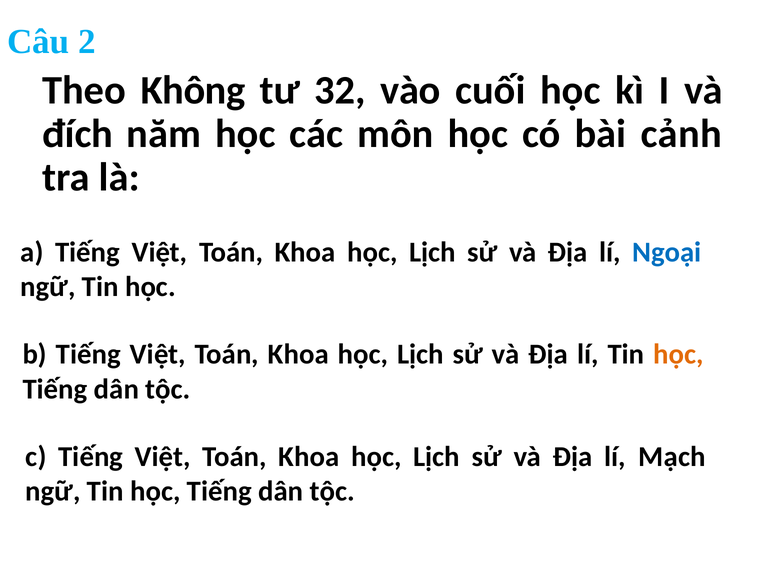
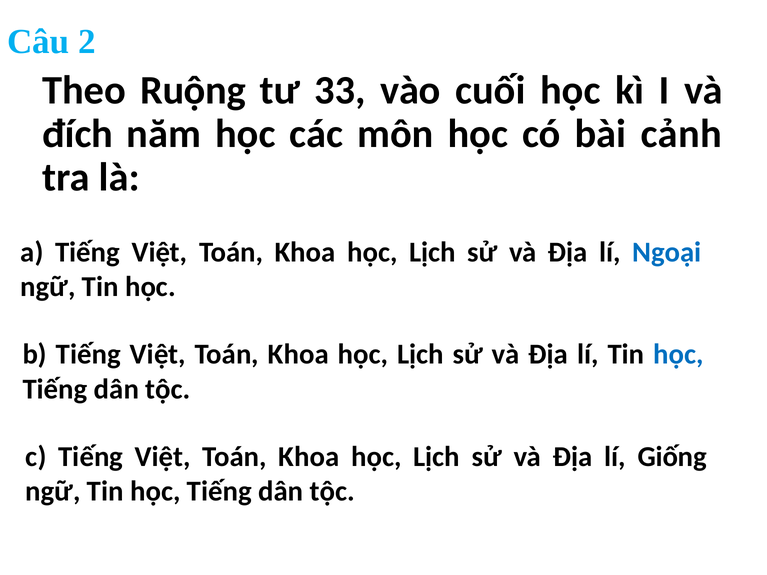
Không: Không -> Ruộng (193, 90)
32: 32 -> 33 (340, 90)
học colour: orange -> blue (679, 355)
Mạch: Mạch -> Giống (672, 457)
